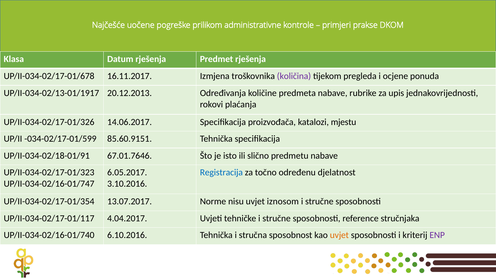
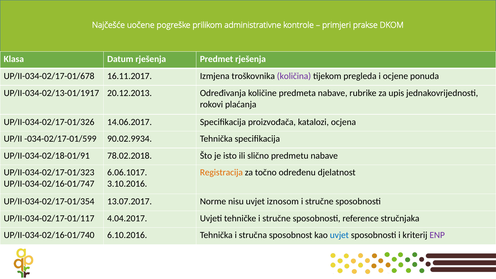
mjestu: mjestu -> ocjena (344, 122)
85.60.9151: 85.60.9151 -> 90.02.9934 (130, 139)
67.01.7646: 67.01.7646 -> 78.02.2018 (130, 156)
6.05.2017: 6.05.2017 -> 6.06.1017 (127, 173)
Registracija colour: blue -> orange (221, 173)
uvjet colour: orange -> blue (339, 235)
